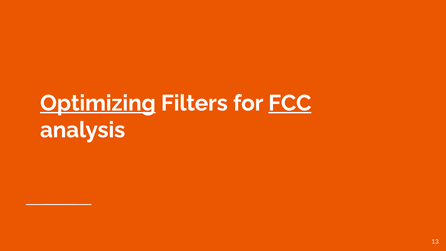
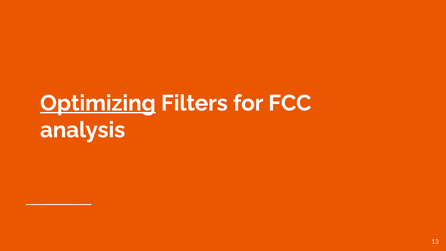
FCC underline: present -> none (290, 103)
